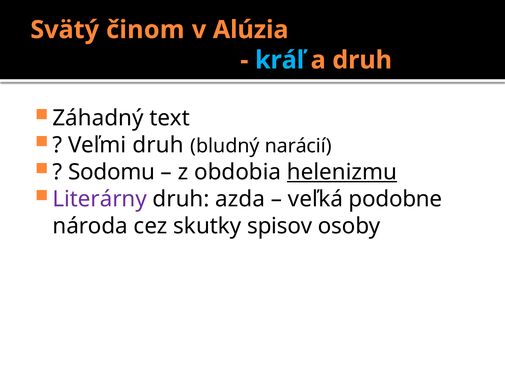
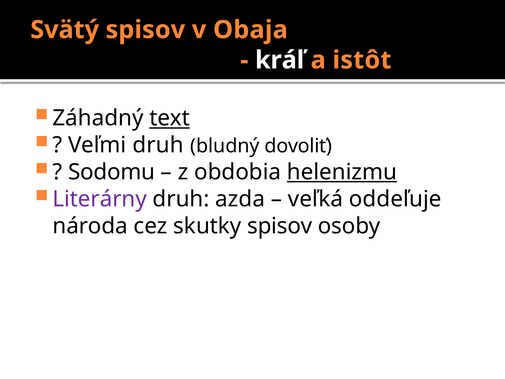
Svätý činom: činom -> spisov (145, 30)
Alúzia: Alúzia -> Obaja (250, 30)
kráľ colour: light blue -> white (280, 60)
a druh: druh -> istôt (362, 60)
text underline: none -> present (170, 118)
narácií: narácií -> dovoliť (298, 146)
podobne: podobne -> oddeľuje (395, 199)
